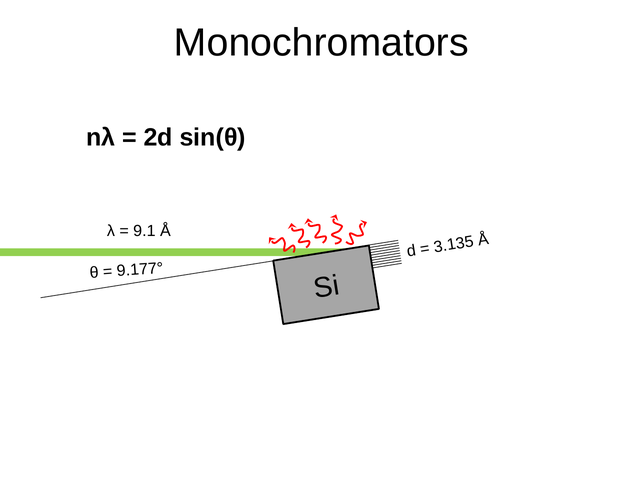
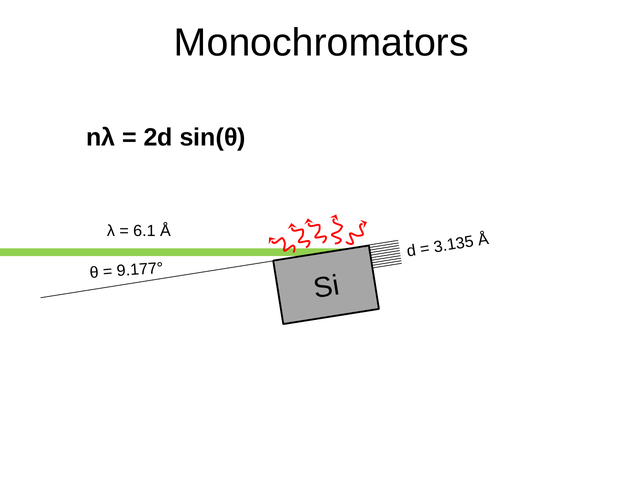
9.1: 9.1 -> 6.1 (144, 231)
